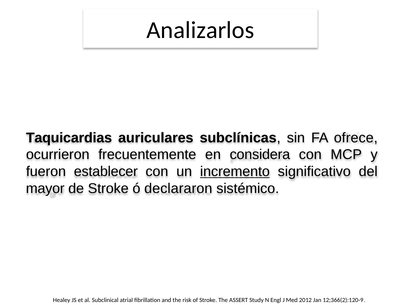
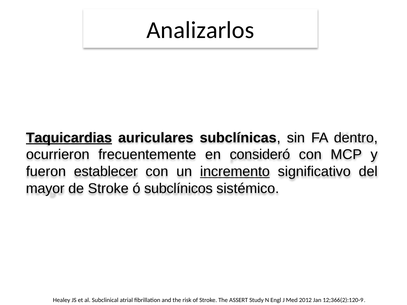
Taquicardias underline: none -> present (69, 138)
ofrece: ofrece -> dentro (356, 138)
considera: considera -> consideró (260, 155)
declararon: declararon -> subclínicos (178, 189)
